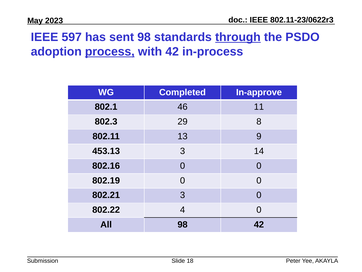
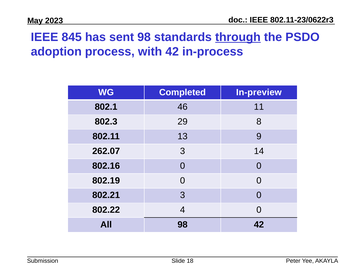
597: 597 -> 845 (72, 37)
process underline: present -> none (110, 52)
In-approve: In-approve -> In-preview (259, 92)
453.13: 453.13 -> 262.07 (106, 151)
